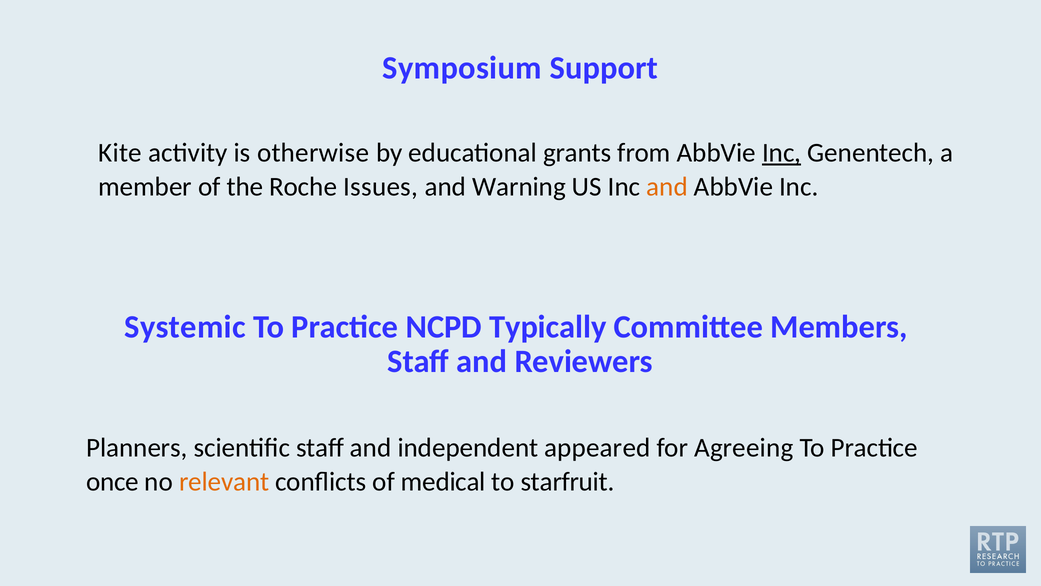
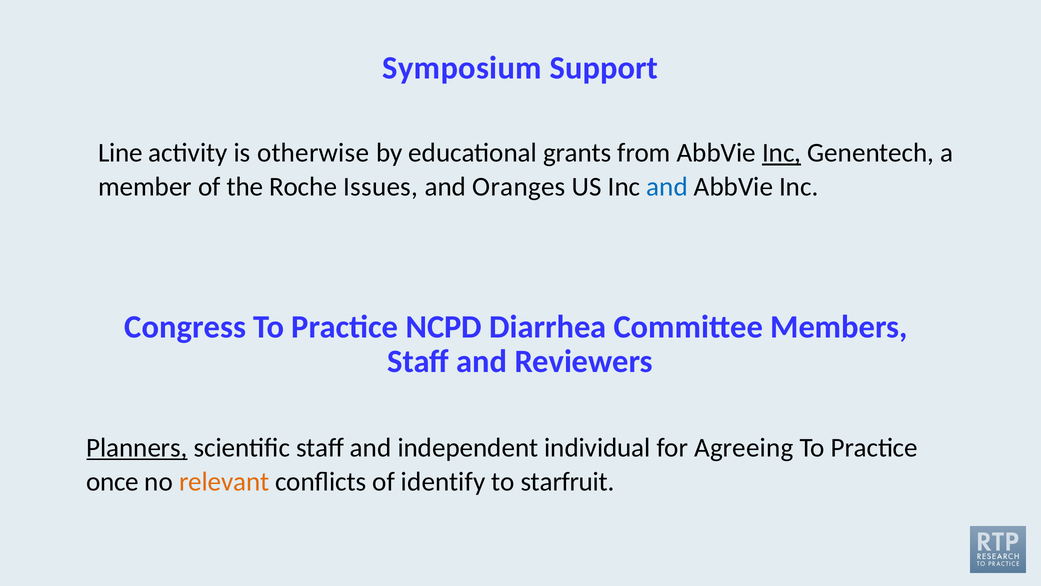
Kite: Kite -> Line (120, 153)
Warning: Warning -> Oranges (519, 187)
and colour: orange -> blue (667, 187)
Systemic: Systemic -> Congress (185, 327)
Typically: Typically -> Diarrhea (548, 327)
Planners underline: none -> present (137, 447)
appeared: appeared -> individual (597, 447)
medical: medical -> identify (443, 481)
